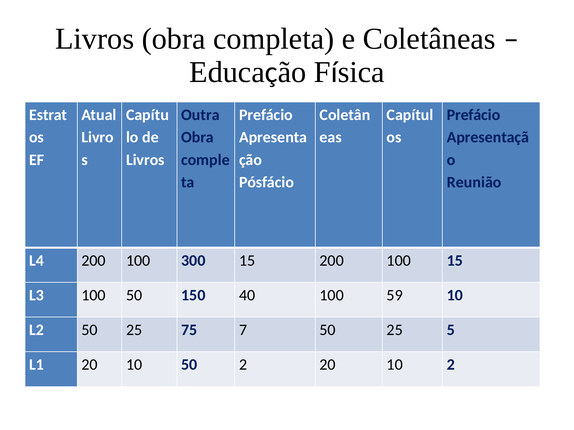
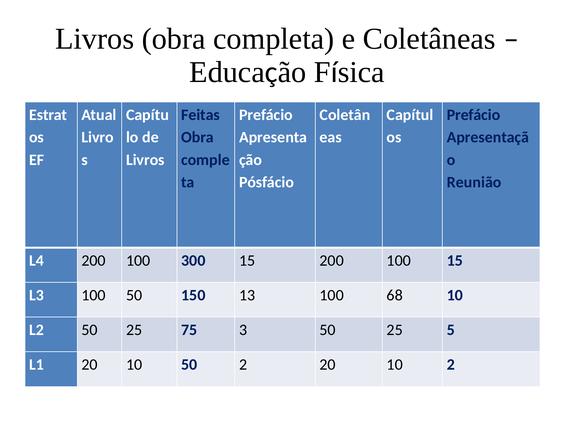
Outra: Outra -> Feitas (201, 115)
40: 40 -> 13 (247, 295)
59: 59 -> 68 (395, 295)
7: 7 -> 3 (243, 330)
